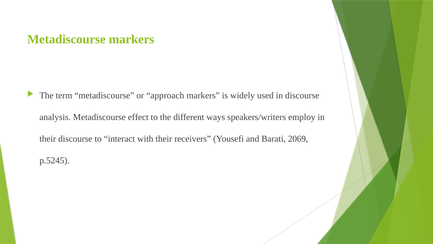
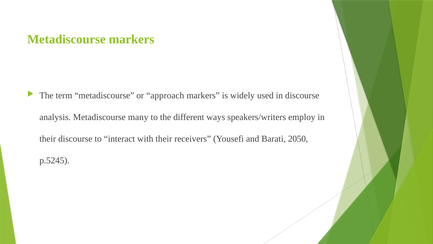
effect: effect -> many (138, 117)
2069: 2069 -> 2050 (298, 139)
